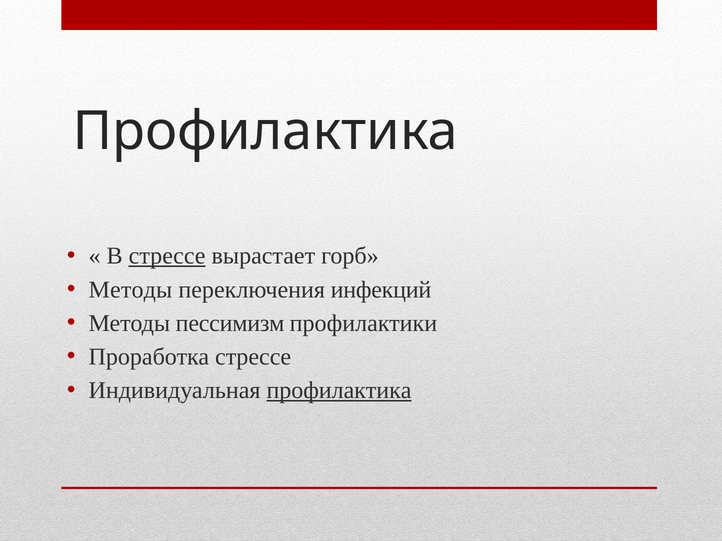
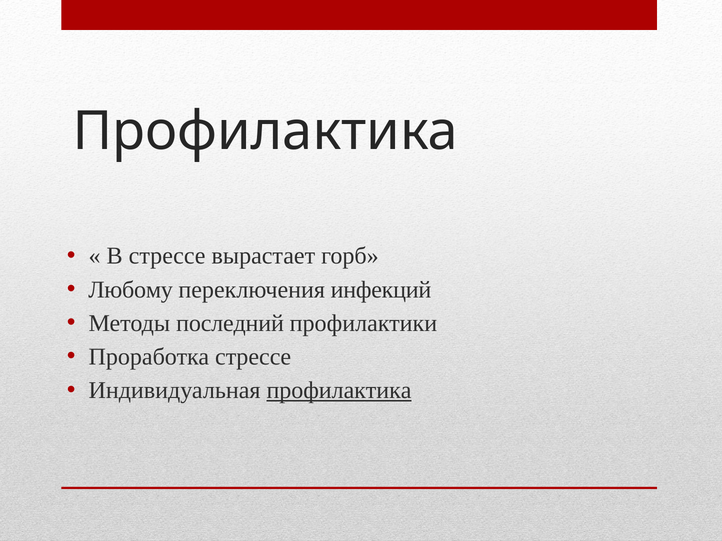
стрессе underline: present -> none (167, 256)
Методы: Методы -> Любому (131, 290)
пессимизм: пессимизм -> последний (230, 324)
